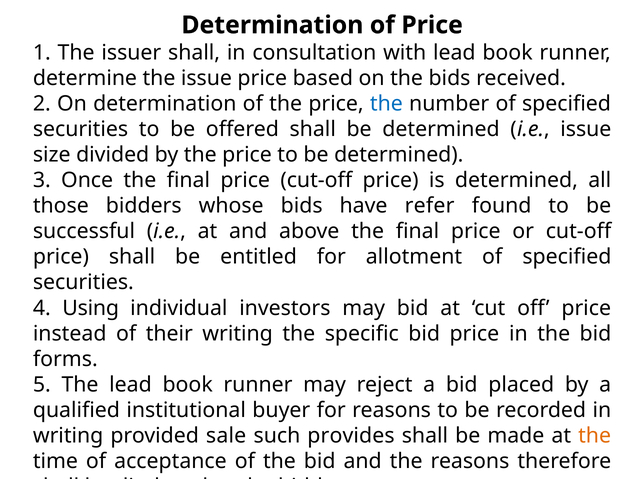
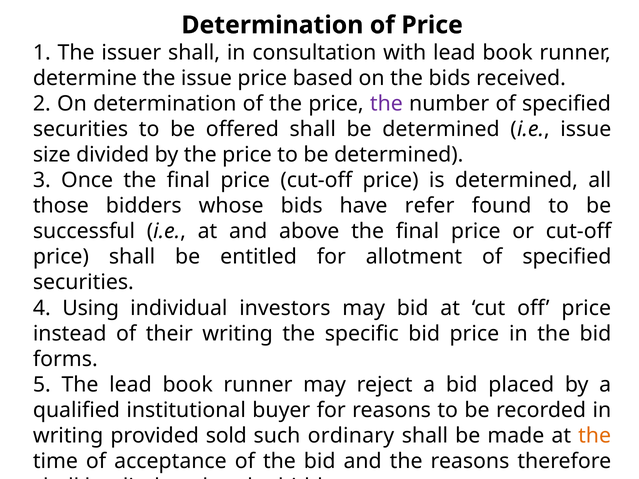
the colour: blue -> purple (386, 104)
sale: sale -> sold (226, 436)
provides: provides -> ordinary (351, 436)
